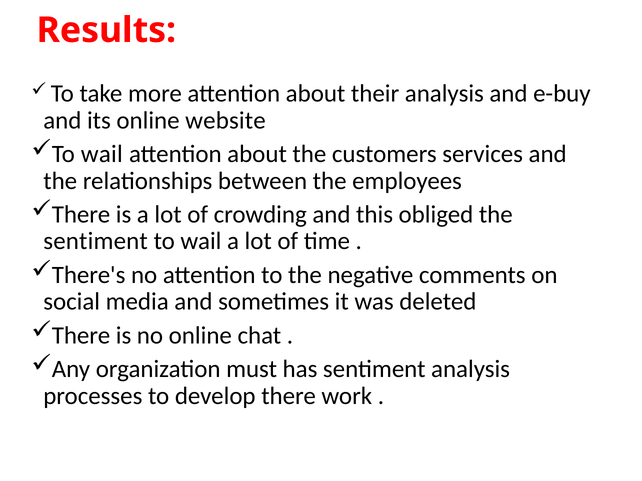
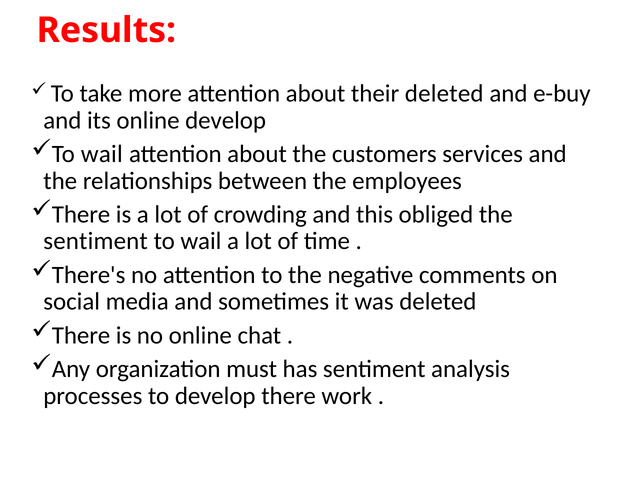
their analysis: analysis -> deleted (444, 94)
online website: website -> develop (226, 120)
